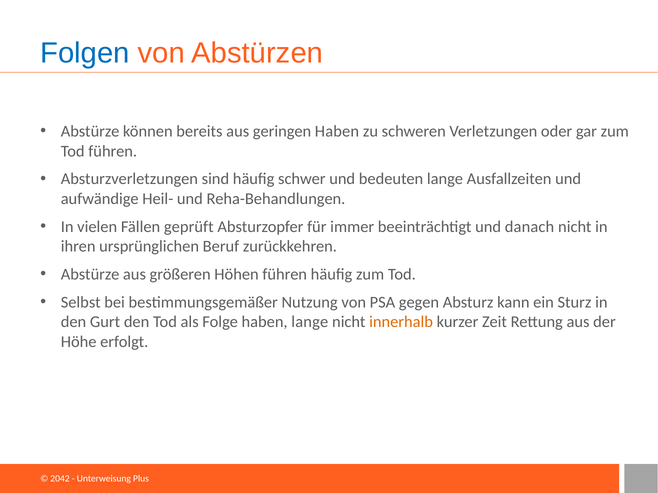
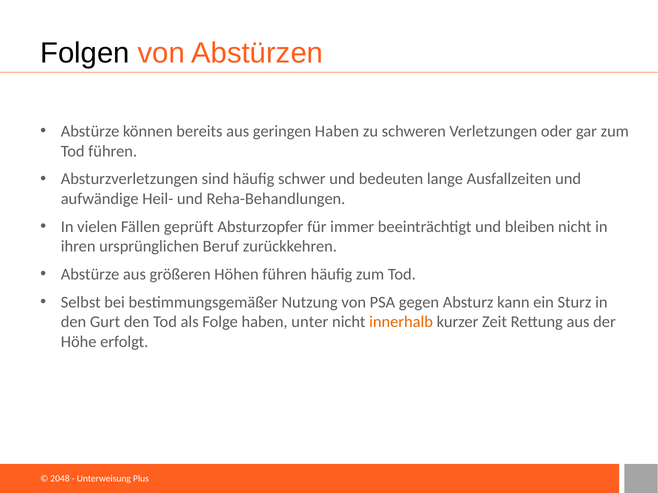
Folgen colour: blue -> black (85, 53)
danach: danach -> bleiben (530, 227)
haben lange: lange -> unter (310, 322)
2042: 2042 -> 2048 (60, 479)
